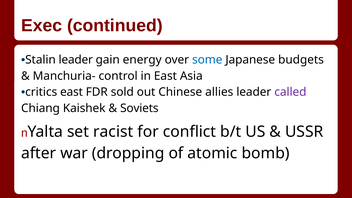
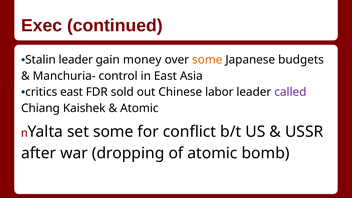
energy: energy -> money (142, 60)
some colour: blue -> orange (207, 60)
allies: allies -> labor (219, 92)
Soviets: Soviets -> Atomic (139, 108)
set racist: racist -> some (113, 132)
